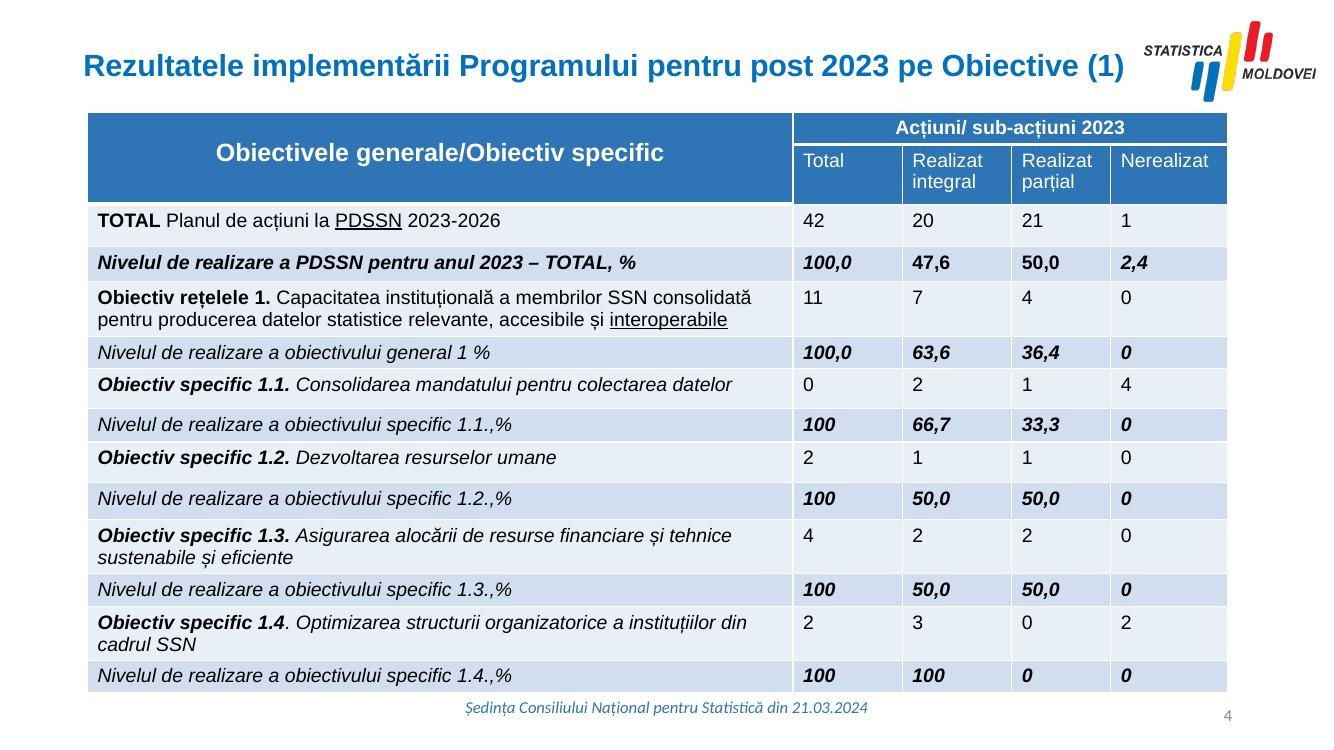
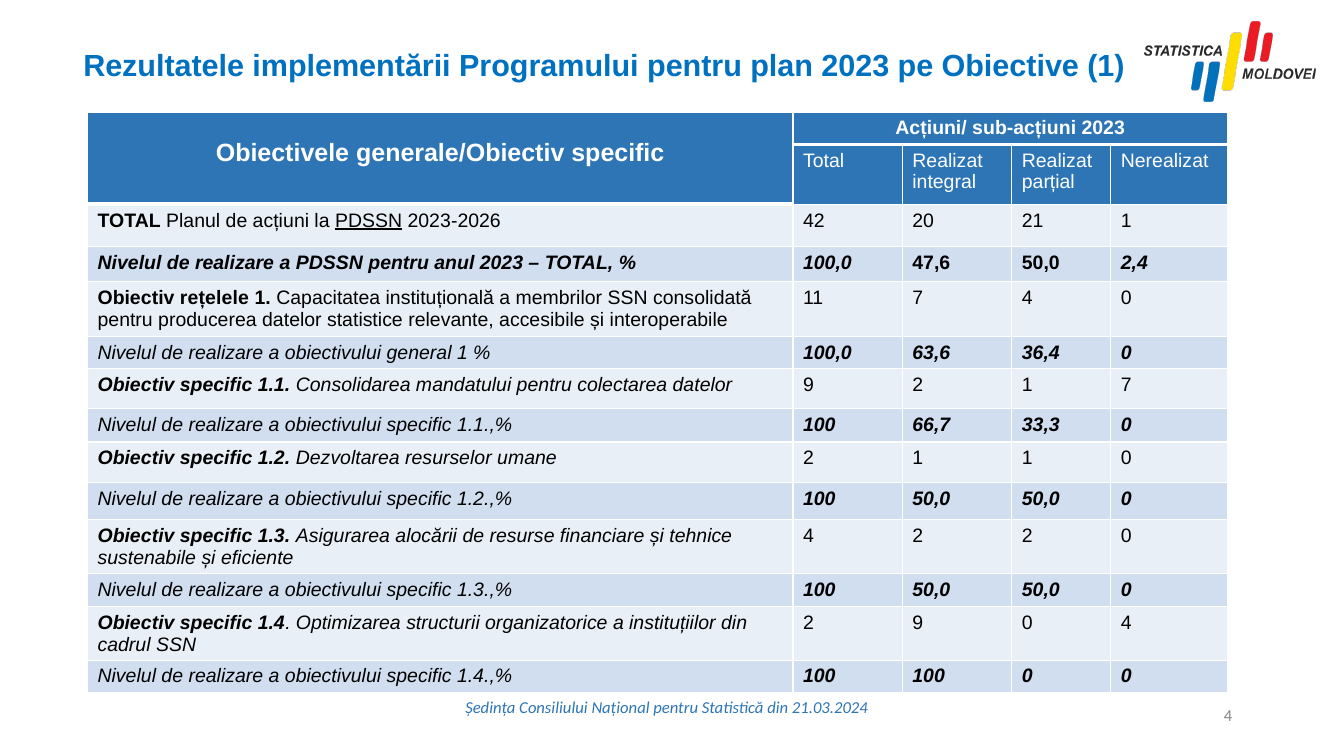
post: post -> plan (782, 67)
interoperabile underline: present -> none (669, 320)
datelor 0: 0 -> 9 (808, 385)
1 4: 4 -> 7 (1126, 385)
2 3: 3 -> 9 (918, 623)
2: 2 -> 4 (1126, 623)
